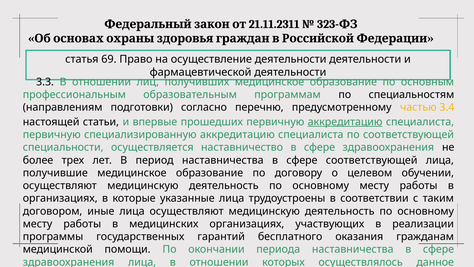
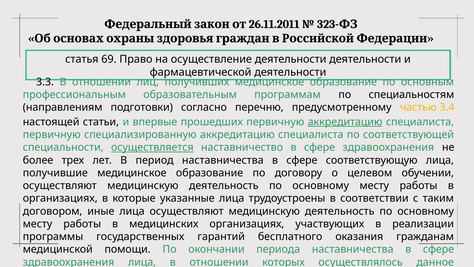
21.11.2311: 21.11.2311 -> 26.11.2011 (274, 24)
осуществляется underline: none -> present (152, 147)
сфере соответствующей: соответствующей -> соответствующую (372, 160)
